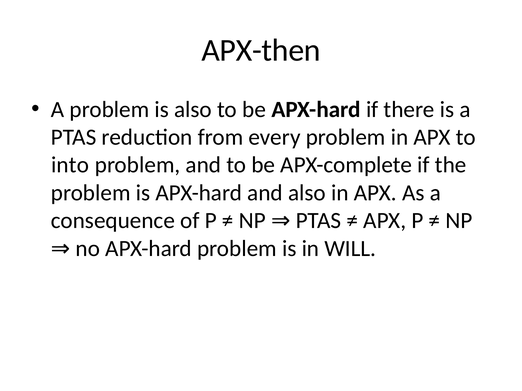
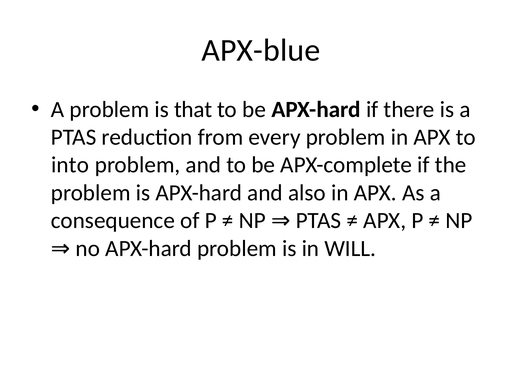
APX-then: APX-then -> APX-blue (261, 51)
is also: also -> that (193, 110)
